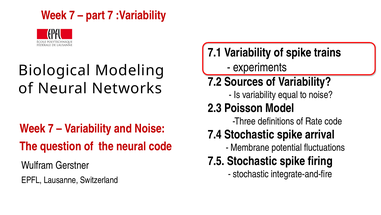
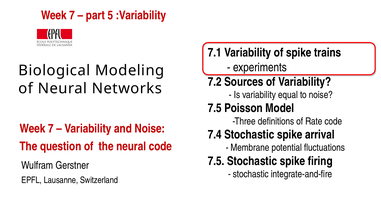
part 7: 7 -> 5 (110, 15)
2.3: 2.3 -> 7.5 (215, 108)
